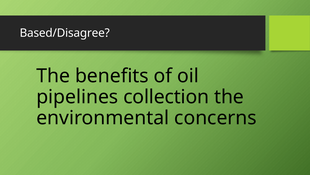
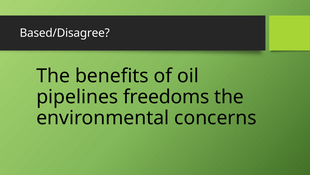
collection: collection -> freedoms (166, 97)
